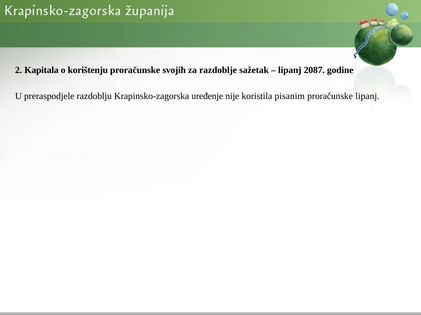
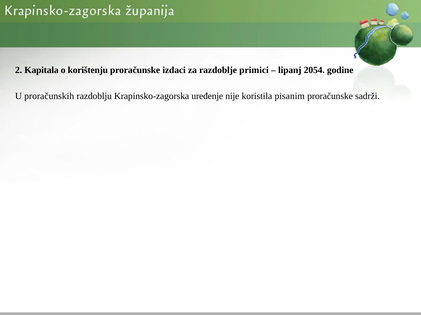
svojih: svojih -> izdaci (174, 70)
sažetak: sažetak -> primici (254, 70)
2087: 2087 -> 2054 (314, 70)
preraspodjele: preraspodjele -> proračunskih (49, 96)
proračunske lipanj: lipanj -> sadrži (367, 96)
